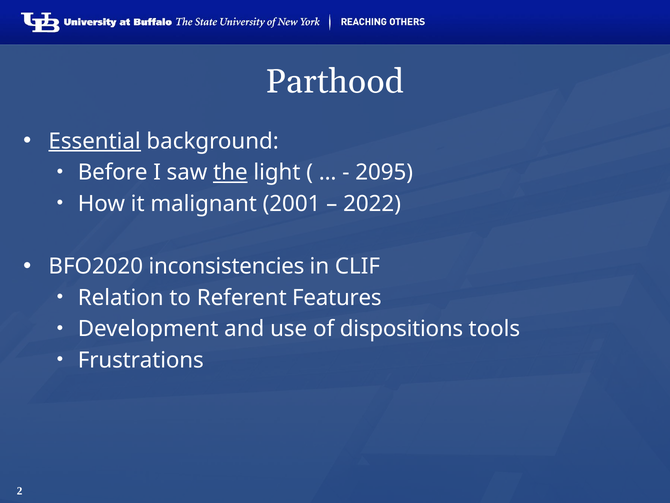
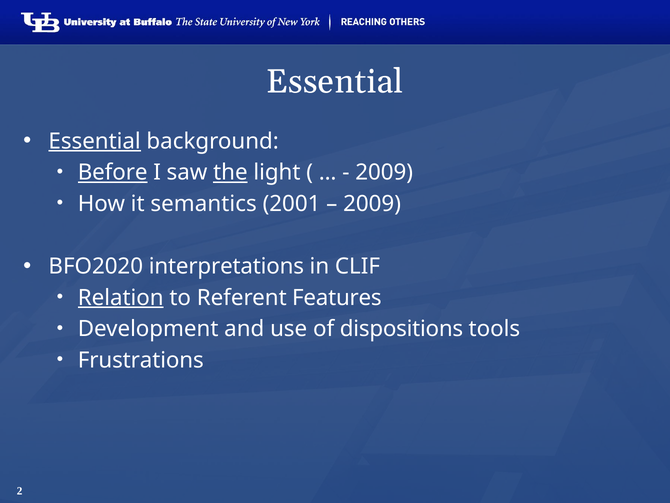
Parthood: Parthood -> Essential (335, 82)
Before underline: none -> present (113, 172)
2095: 2095 -> 2009 (384, 172)
malignant: malignant -> semantics (204, 204)
2022: 2022 -> 2009 (372, 204)
inconsistencies: inconsistencies -> interpretations (226, 266)
Relation underline: none -> present (121, 297)
